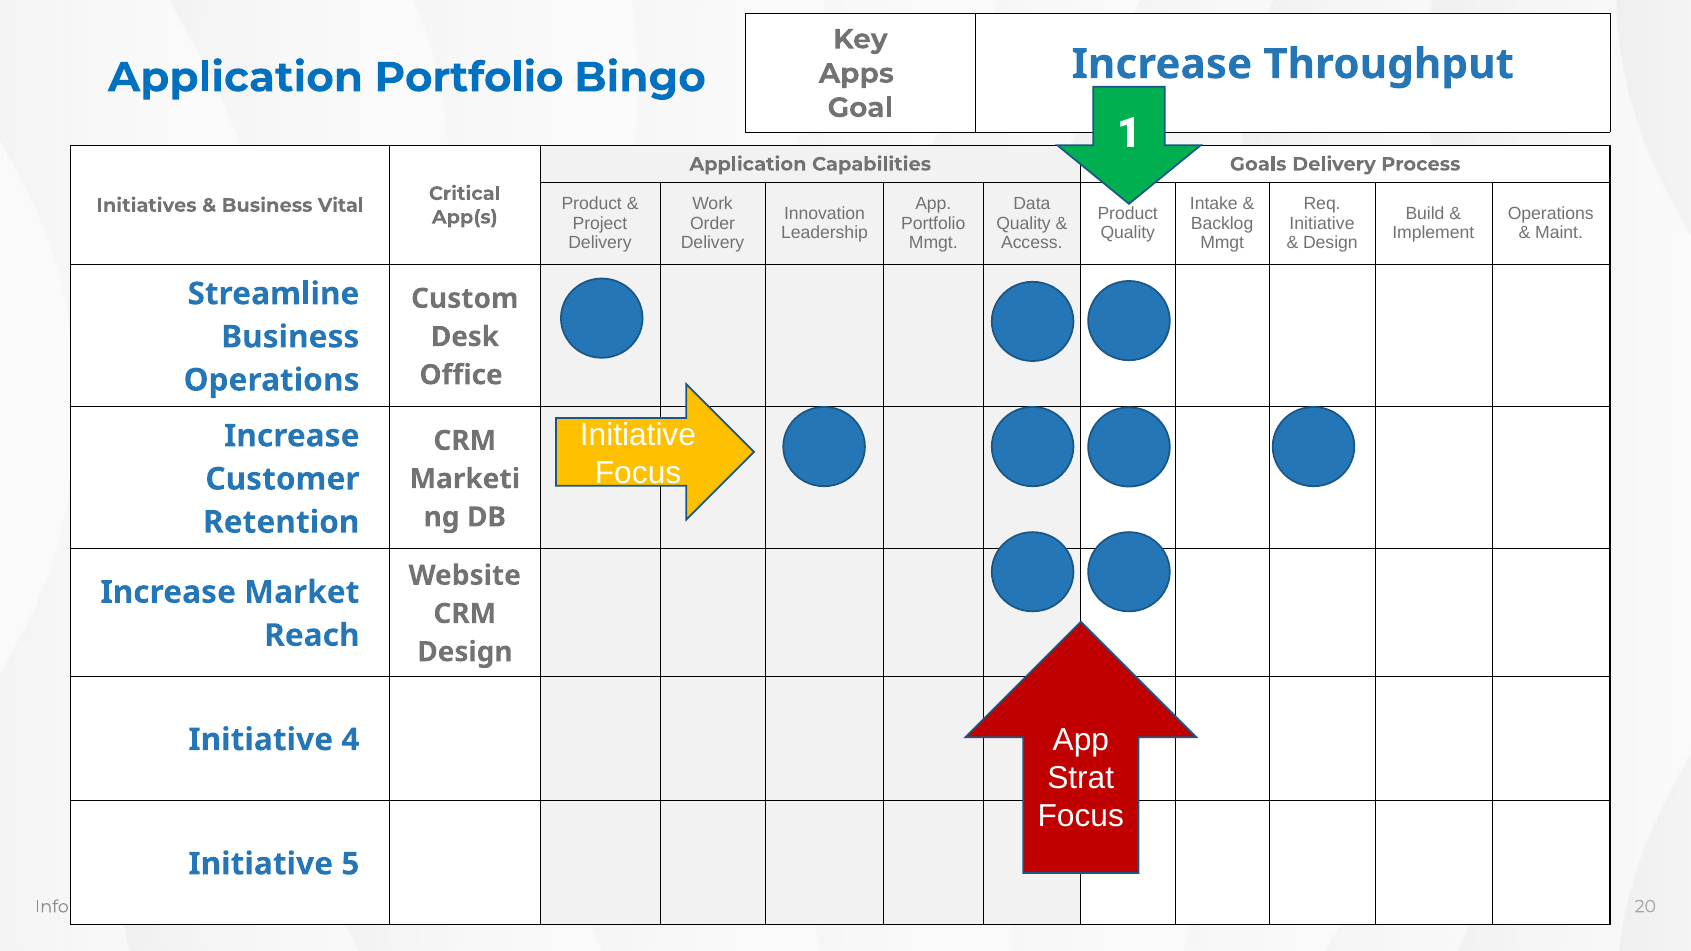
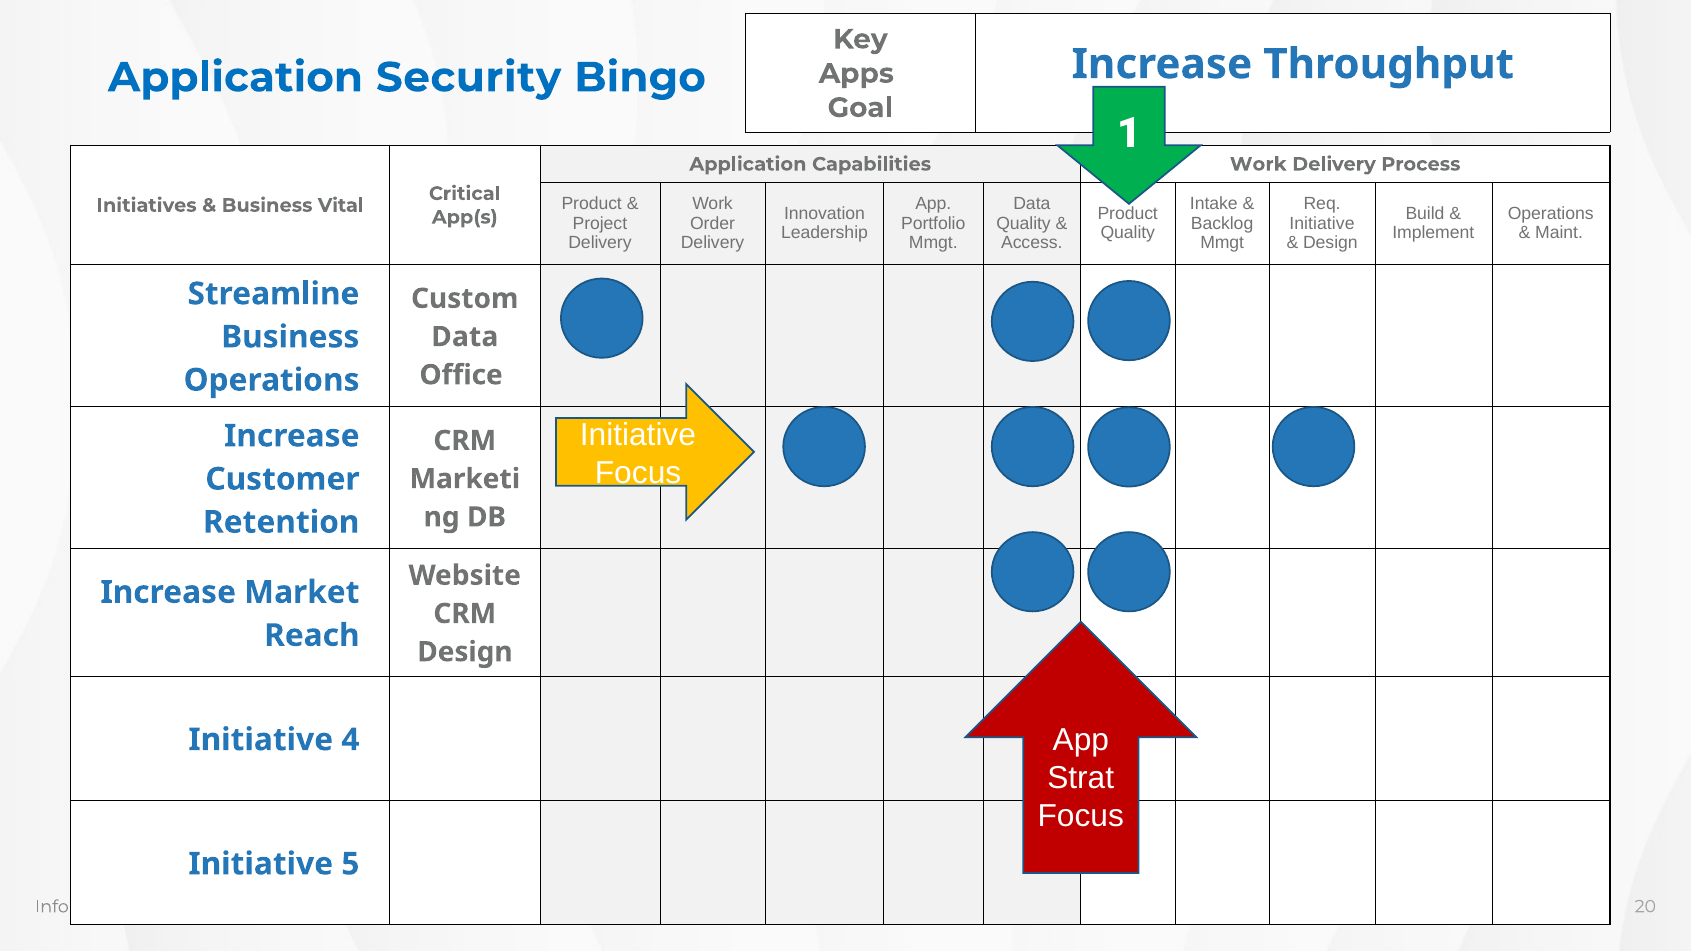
Application Portfolio: Portfolio -> Security (469, 77)
Capabilities Goals: Goals -> Work (1258, 164)
Desk: Desk -> Data (465, 337)
